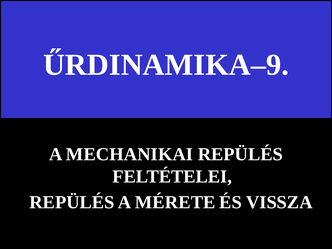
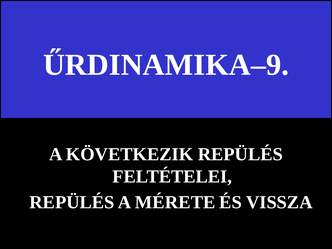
MECHANIKAI: MECHANIKAI -> KÖVETKEZIK (130, 154)
